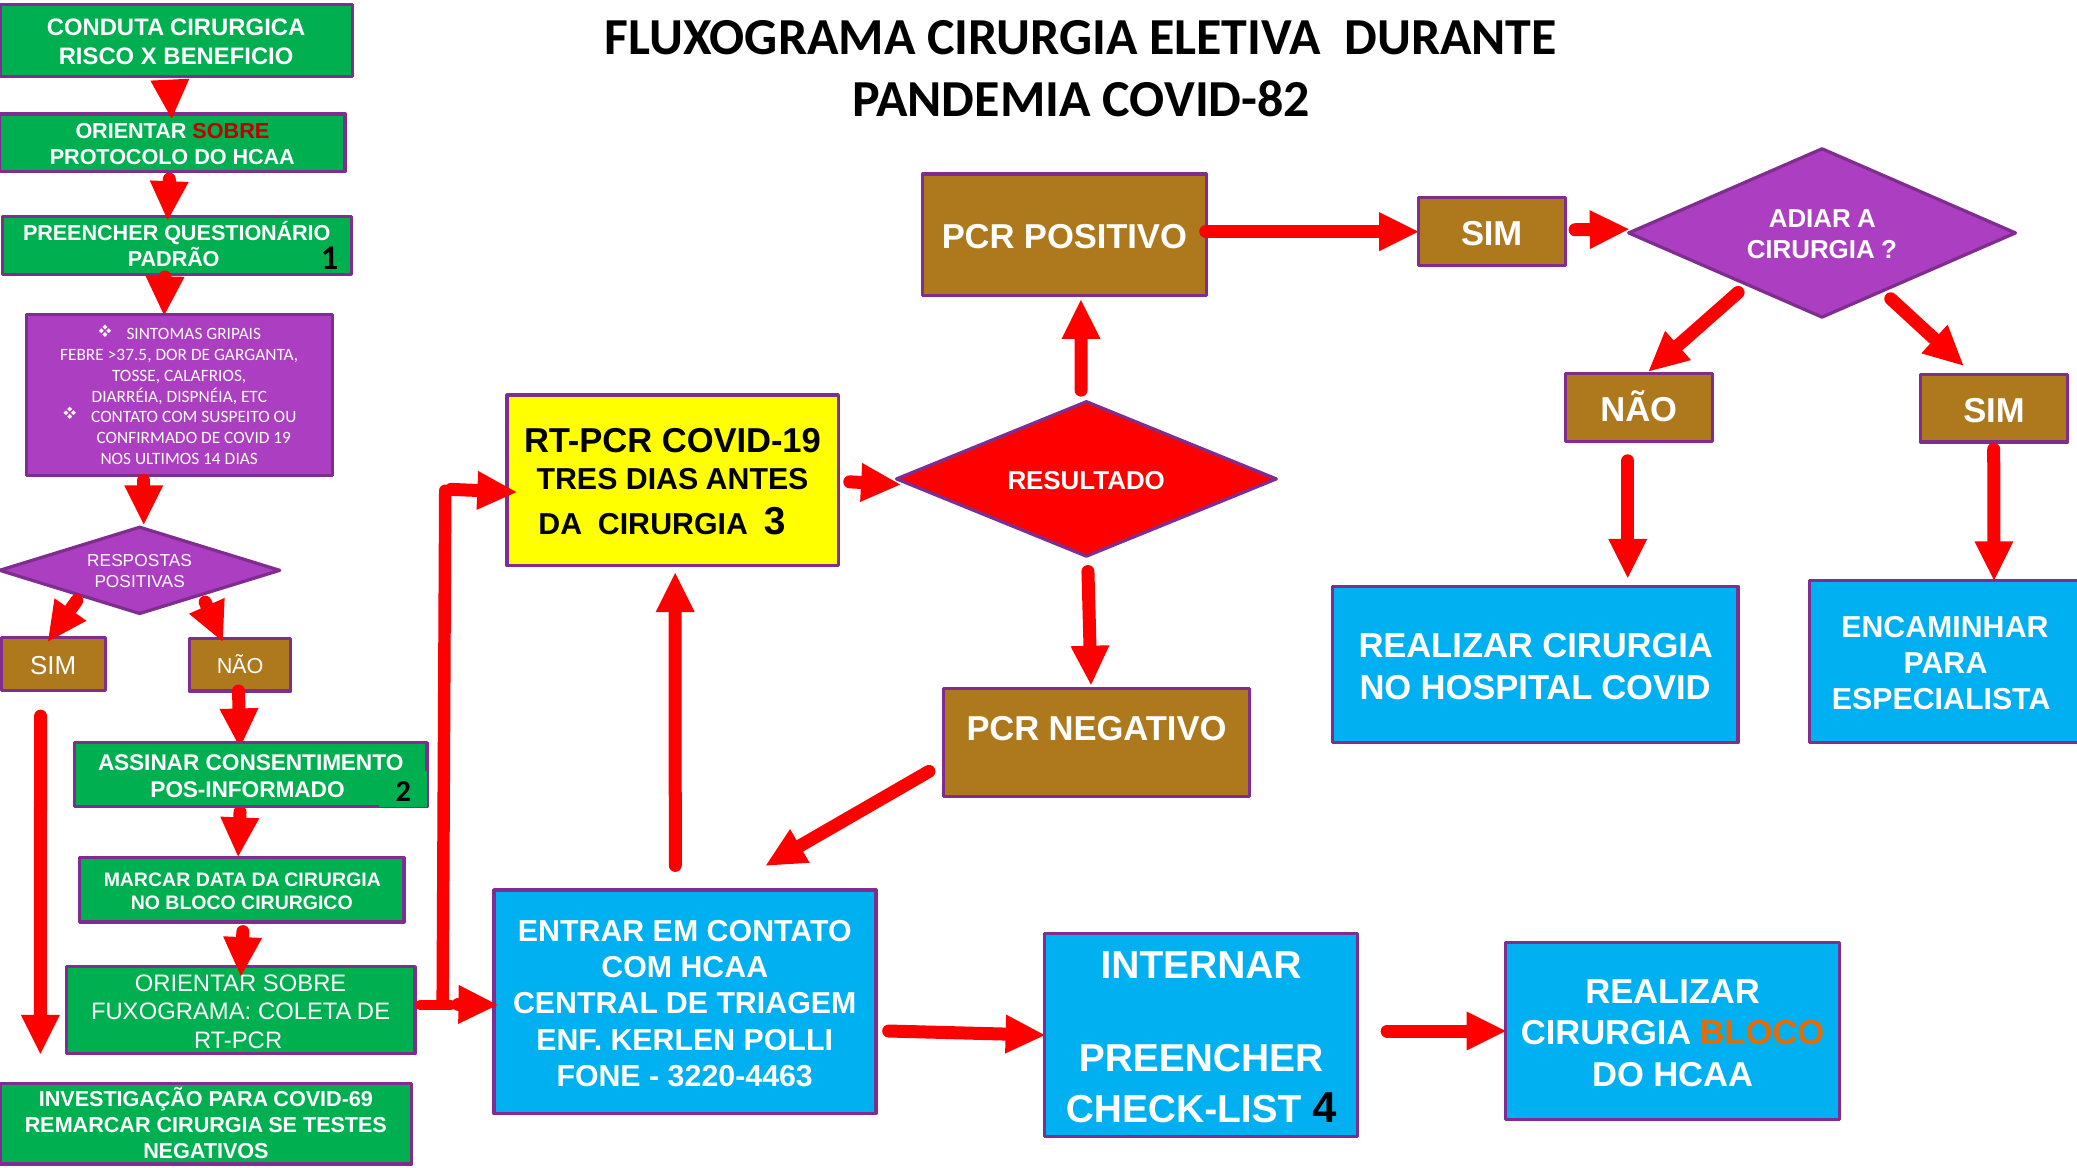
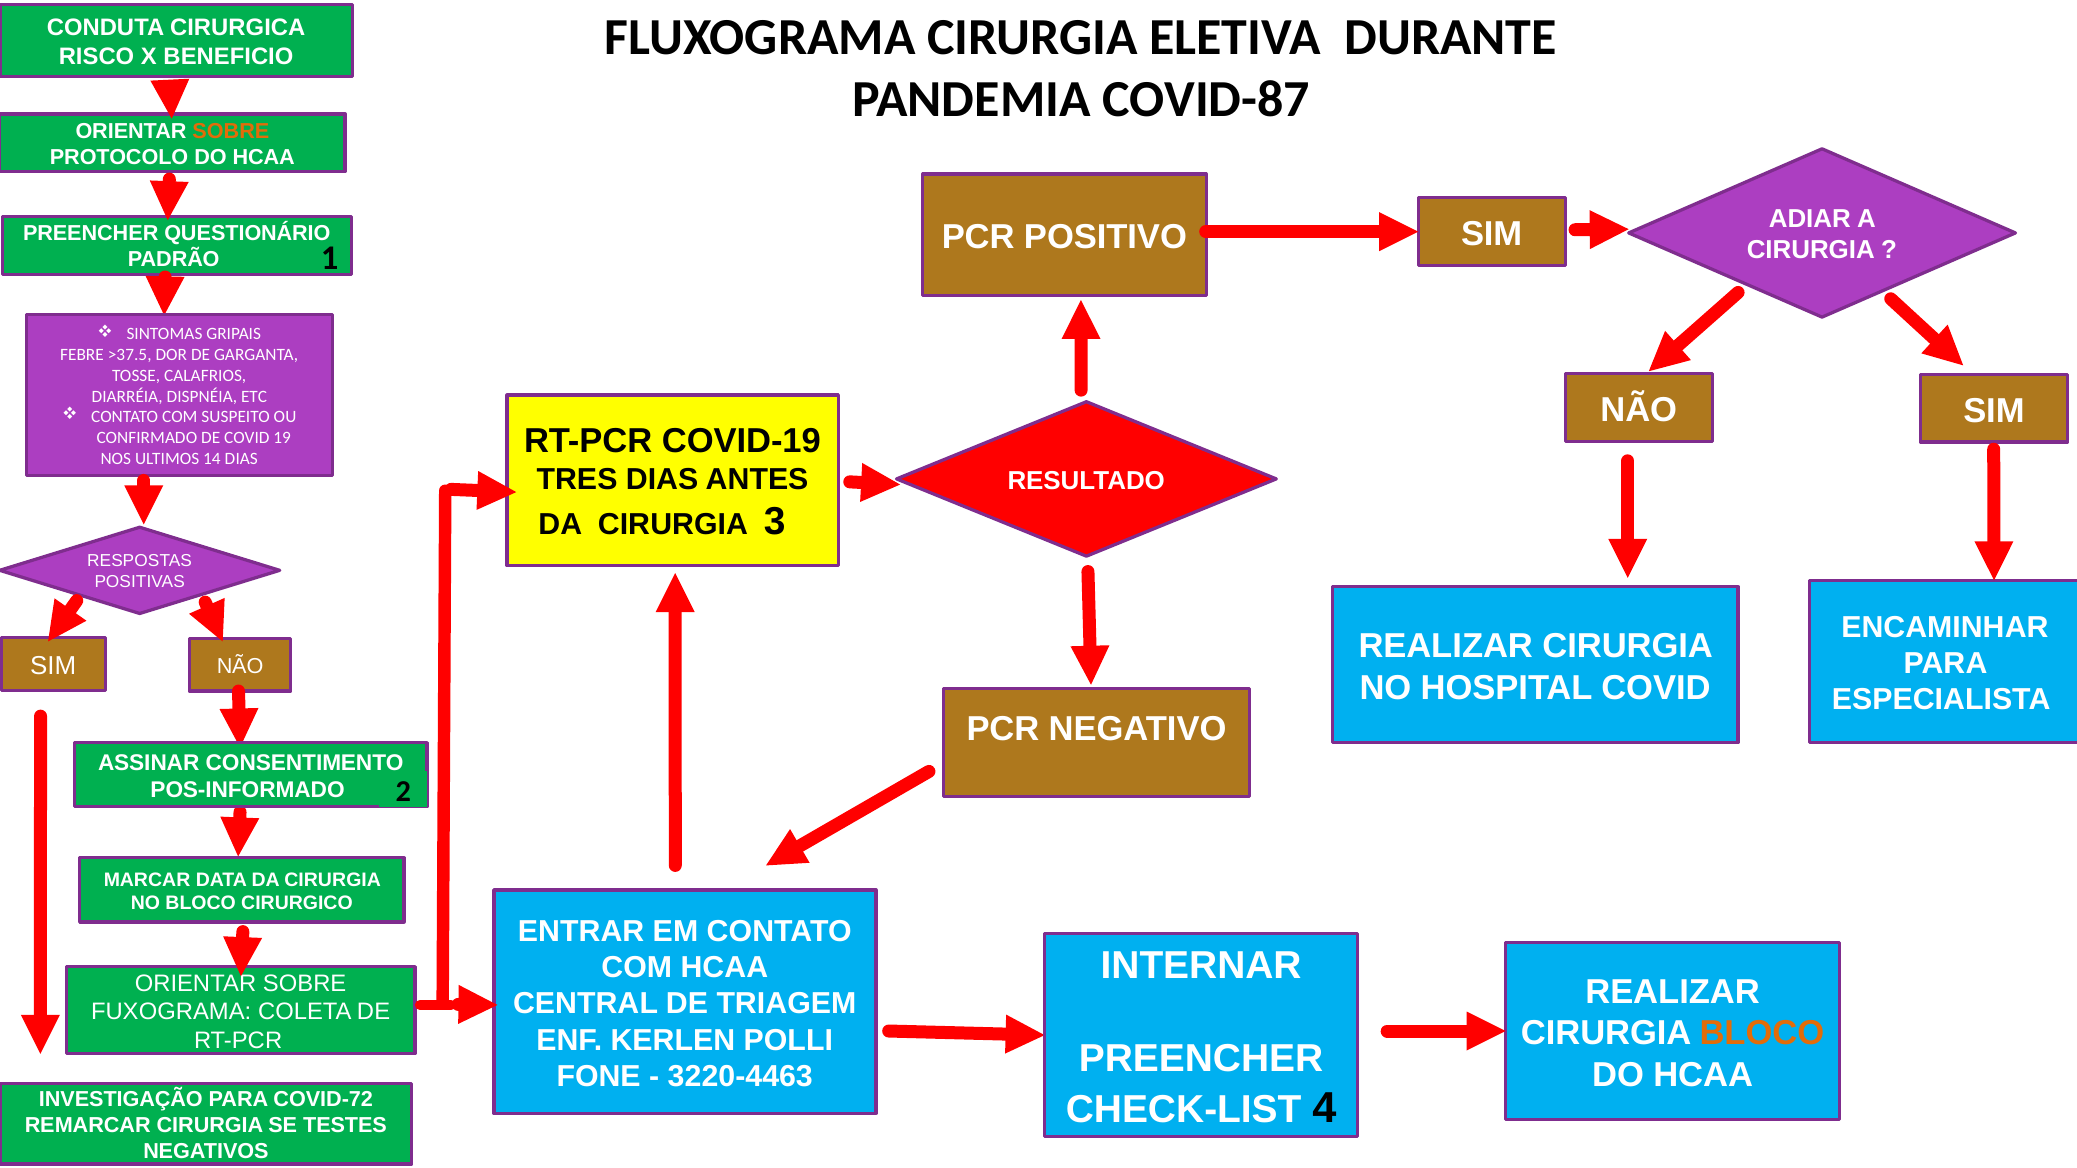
COVID-82: COVID-82 -> COVID-87 (1206, 100)
SOBRE colour: red -> orange (231, 131)
COVID-69: COVID-69 -> COVID-72 (323, 1100)
